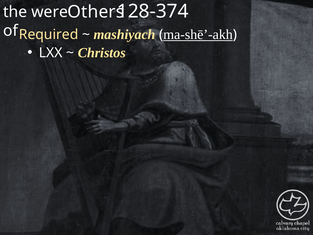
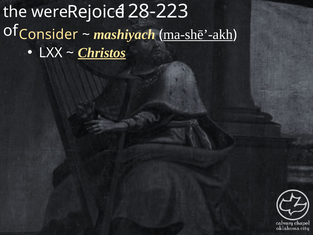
128-374: 128-374 -> 128-223 (153, 11)
Others: Others -> Rejoice (96, 12)
Required: Required -> Consider (49, 35)
Christos underline: none -> present (102, 53)
